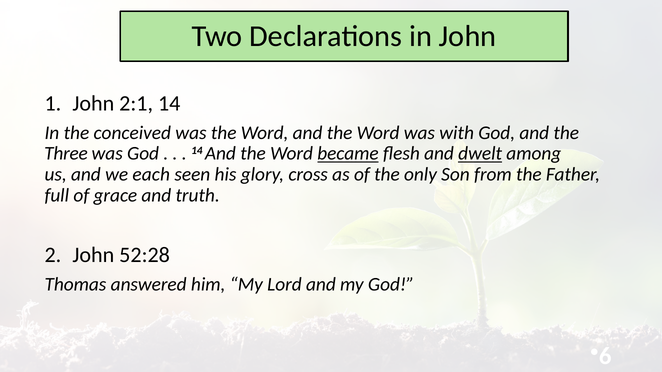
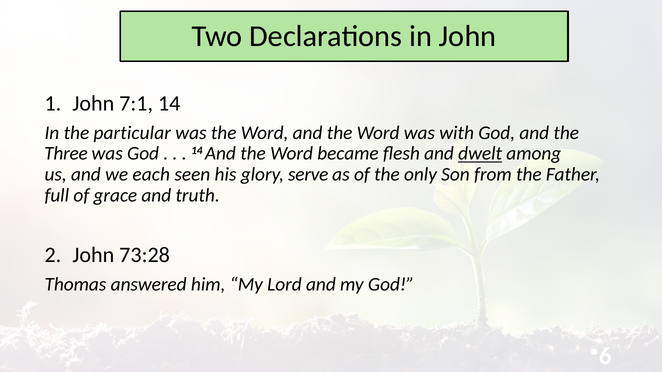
2:1: 2:1 -> 7:1 (136, 104)
conceived: conceived -> particular (132, 133)
became underline: present -> none (348, 154)
cross: cross -> serve (308, 175)
52:28: 52:28 -> 73:28 (145, 255)
